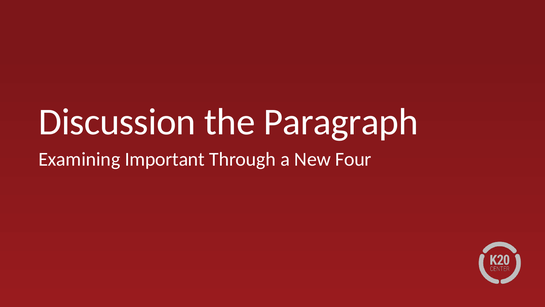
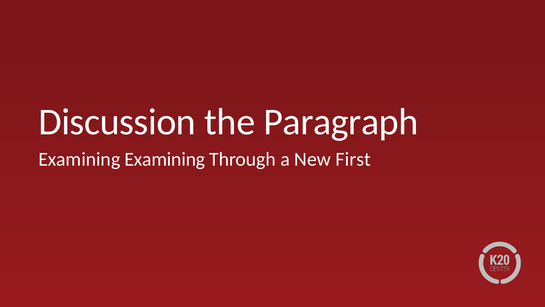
Examining Important: Important -> Examining (165, 159)
Four: Four -> First (353, 159)
